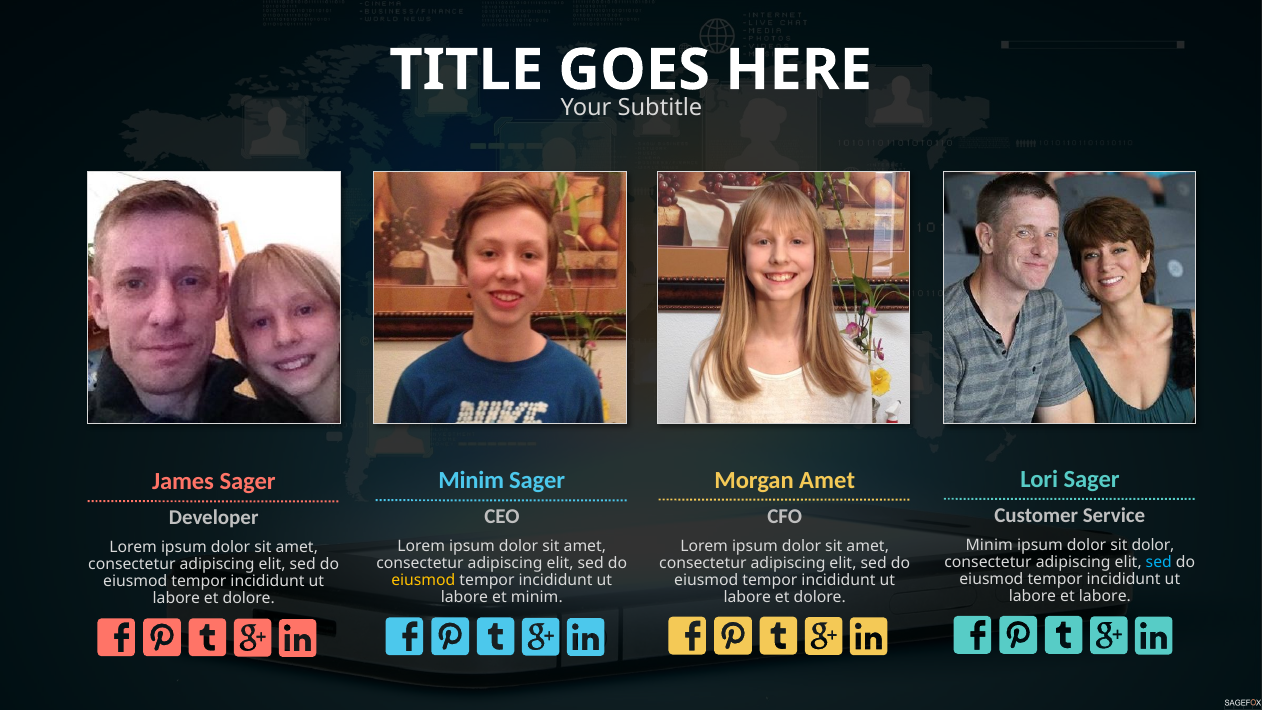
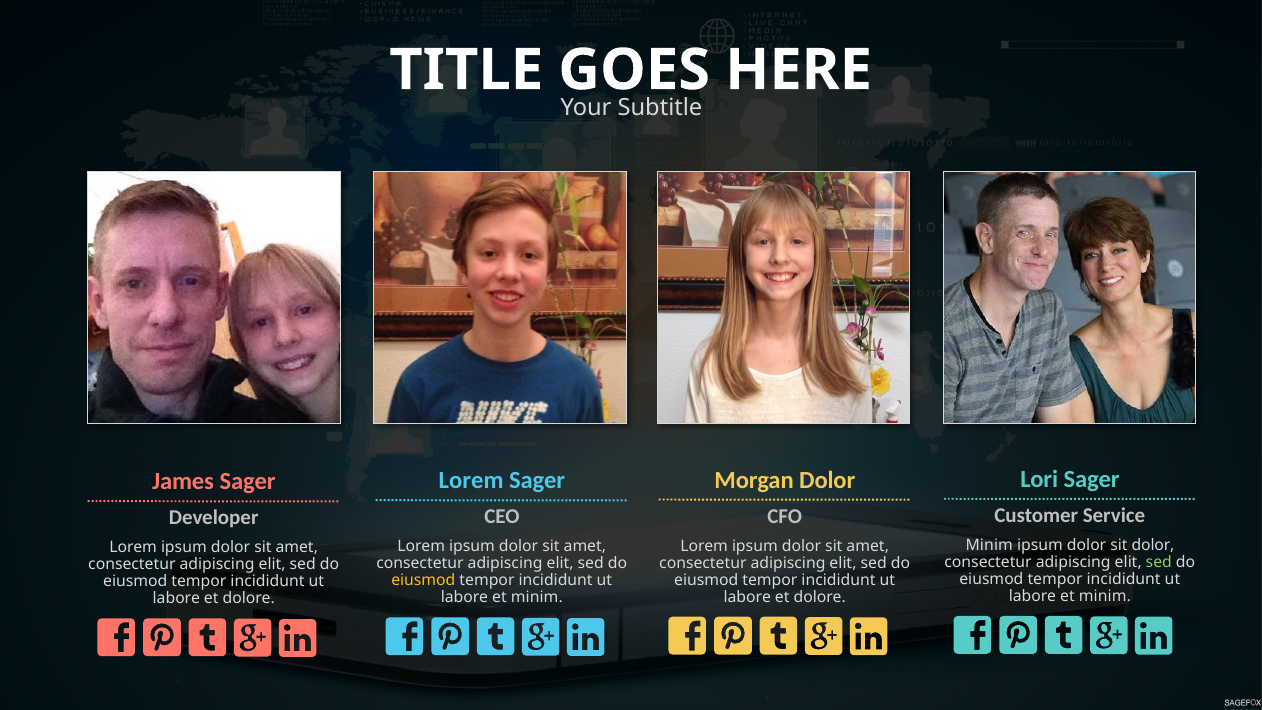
Morgan Amet: Amet -> Dolor (827, 480)
Minim: Minim -> Lorem (471, 481)
sed colour: light blue -> light green (1159, 562)
labore: labore -> minim (1105, 596)
